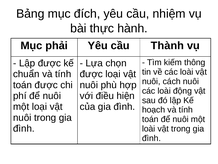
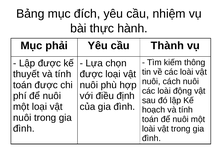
chuẩn: chuẩn -> thuyết (26, 74)
hiện: hiện -> định (126, 96)
